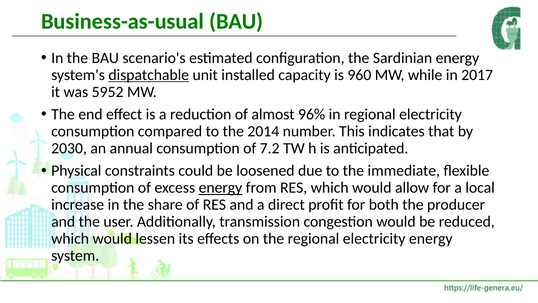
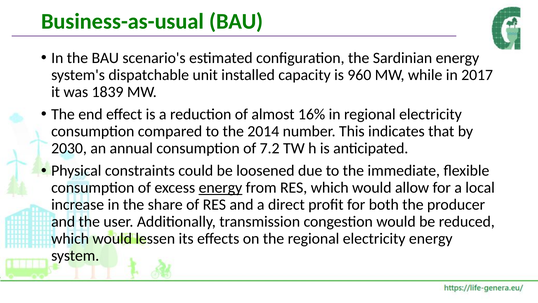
dispatchable underline: present -> none (149, 75)
5952: 5952 -> 1839 (108, 92)
96%: 96% -> 16% (312, 114)
